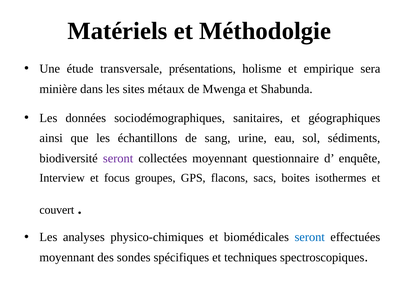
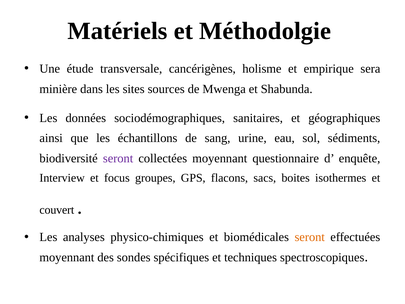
présentations: présentations -> cancérigènes (202, 69)
métaux: métaux -> sources (166, 89)
seront colour: blue -> orange (310, 237)
